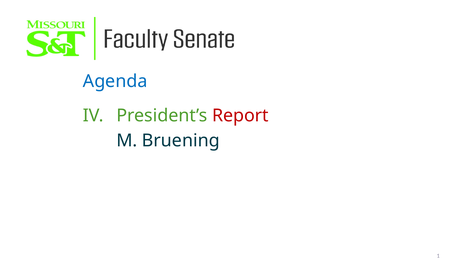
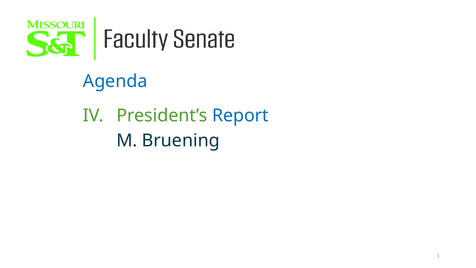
Report colour: red -> blue (240, 115)
